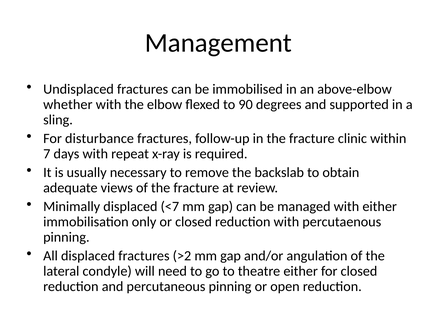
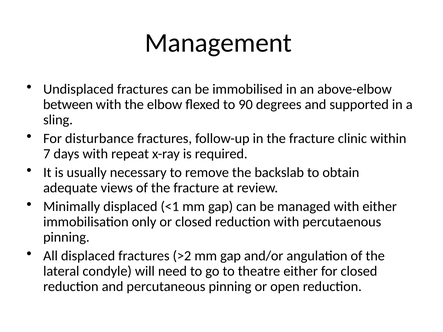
whether: whether -> between (68, 104)
<7: <7 -> <1 (170, 207)
